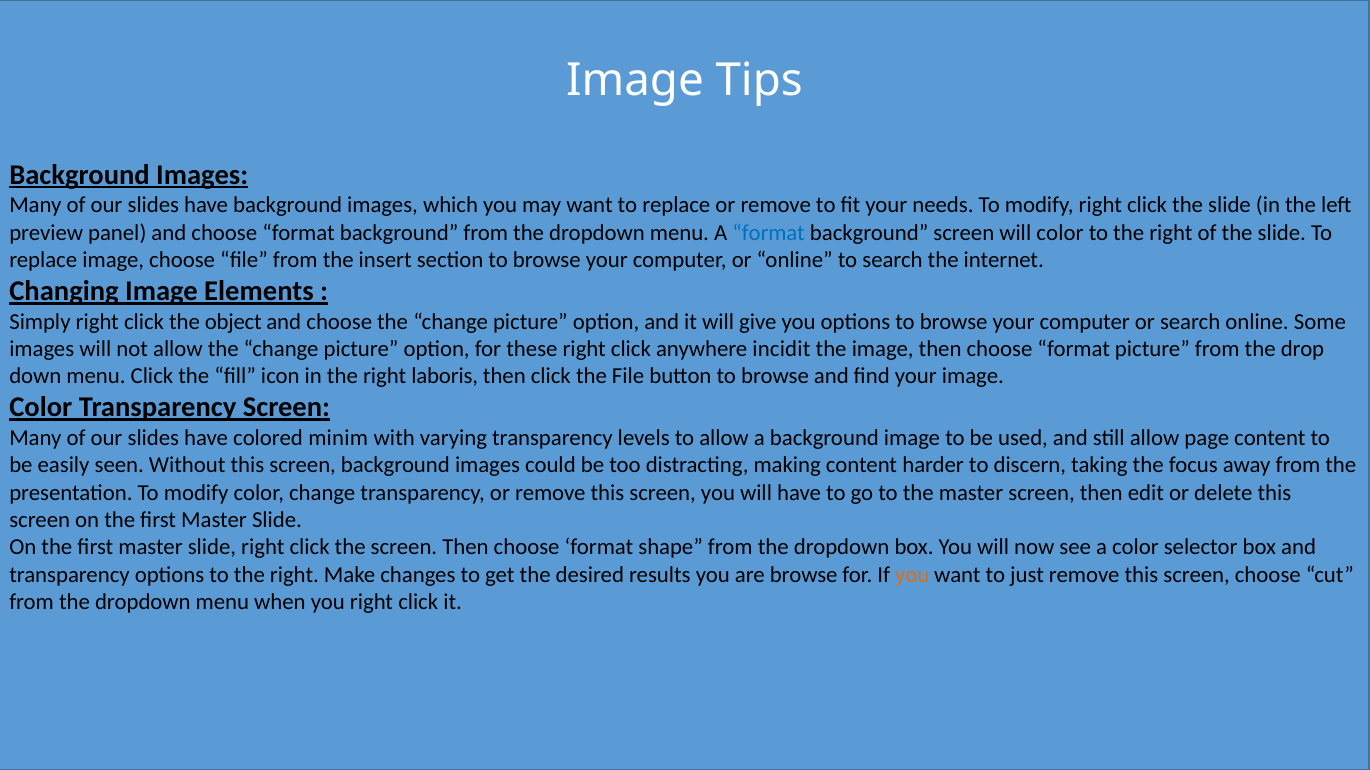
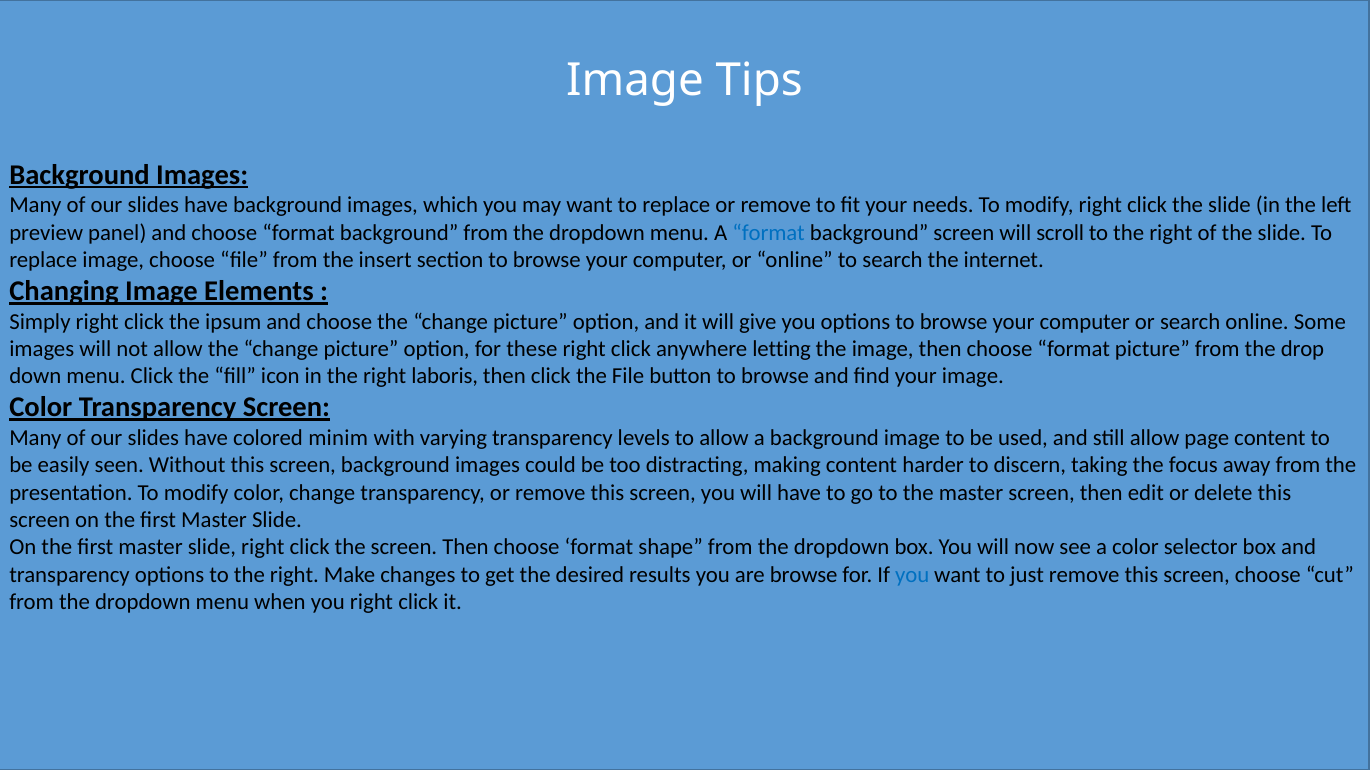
will color: color -> scroll (1060, 233)
object: object -> ipsum (233, 322)
incidit: incidit -> letting (782, 349)
you colour: orange -> blue (912, 575)
